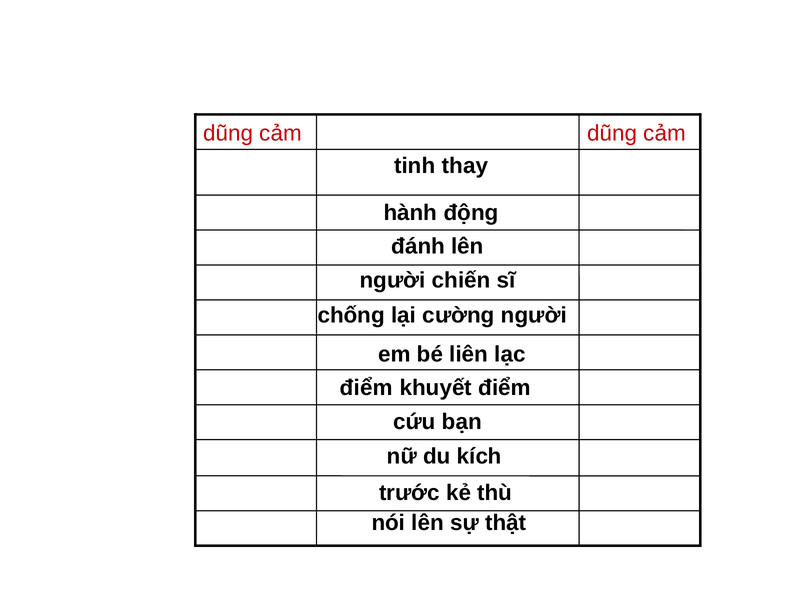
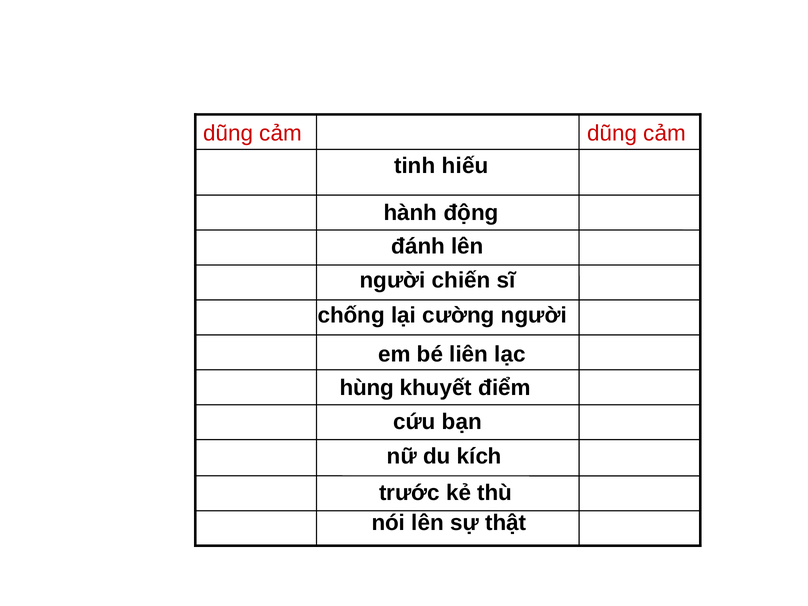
thay: thay -> hiếu (465, 166)
điểm: điểm -> hùng (367, 388)
